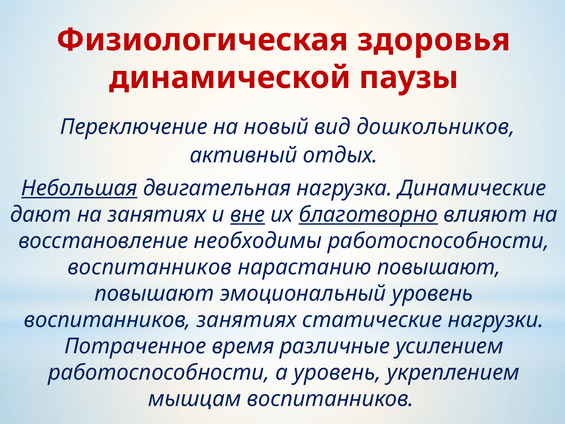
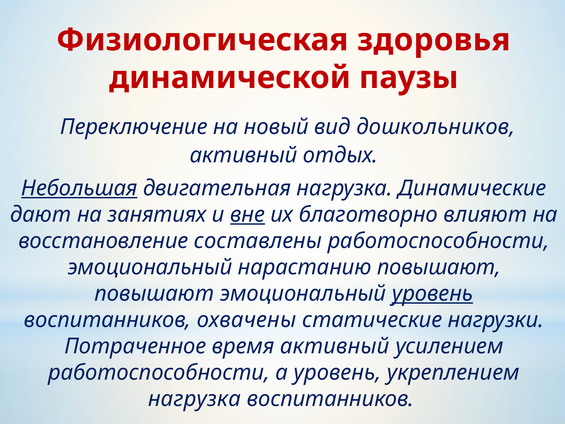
благотворно underline: present -> none (368, 215)
необходимы: необходимы -> составлены (258, 241)
воспитанников: воспитанников -> эмоциональный (150, 267)
уровень underline: none -> present (432, 293)
воспитанников занятиях: занятиях -> охвачены (246, 320)
время различные: различные -> активный (335, 346)
мышцам: мышцам -> нагрузка (195, 399)
